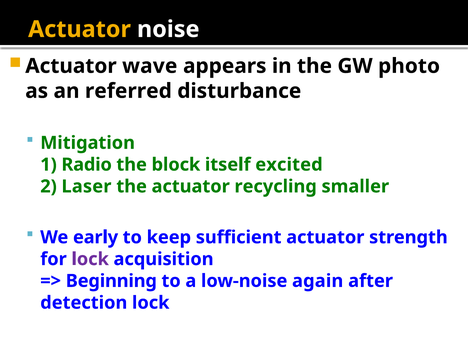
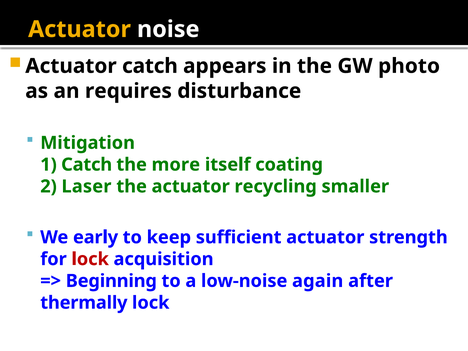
Actuator wave: wave -> catch (150, 66)
referred: referred -> requires (128, 91)
1 Radio: Radio -> Catch (87, 165)
block: block -> more (176, 165)
excited: excited -> coating (289, 165)
lock colour: purple -> red (90, 259)
detection: detection -> thermally (84, 303)
